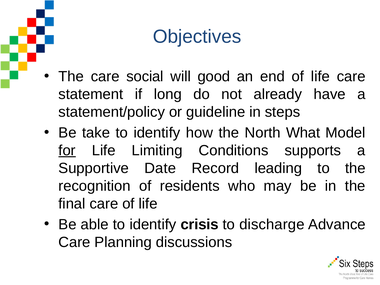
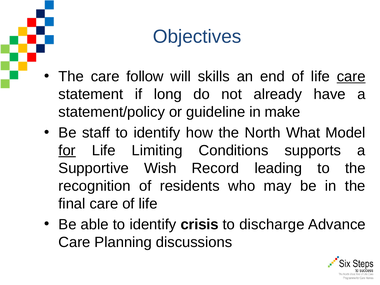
social: social -> follow (145, 77)
good: good -> skills (214, 77)
care underline: none -> present (351, 77)
steps: steps -> make (283, 112)
take: take -> staff (96, 133)
Date: Date -> Wish (160, 168)
